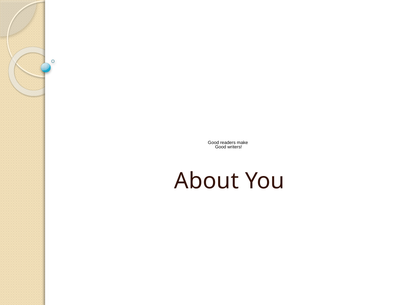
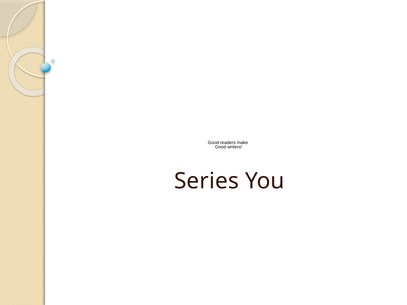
About: About -> Series (207, 181)
